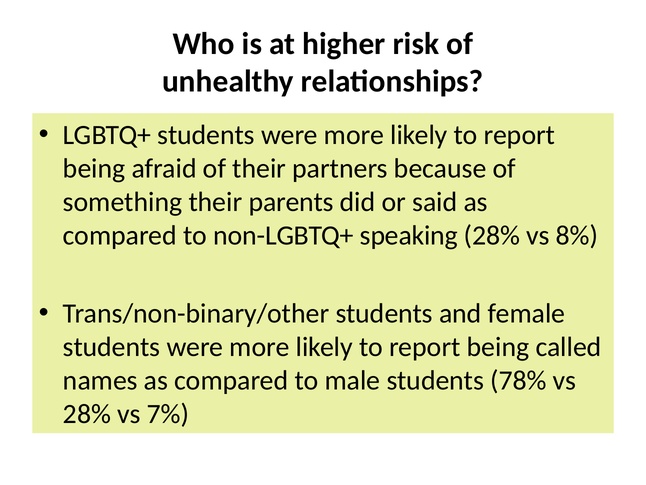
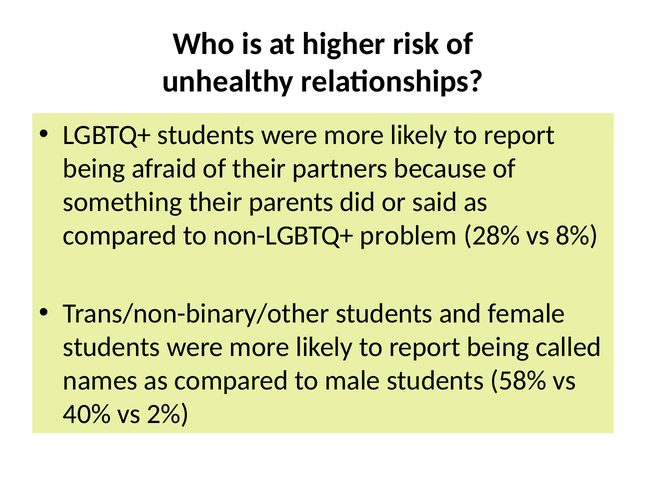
speaking: speaking -> problem (409, 235)
78%: 78% -> 58% (518, 380)
28%: 28% -> 40% (87, 414)
7%: 7% -> 2% (168, 414)
